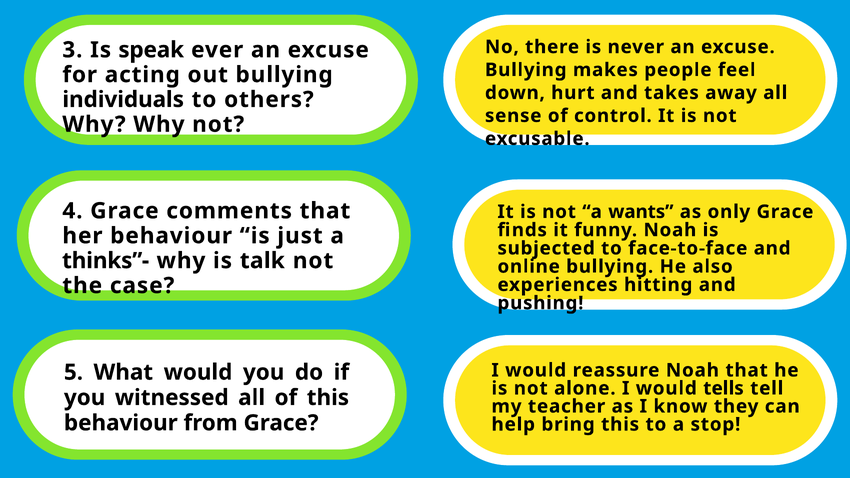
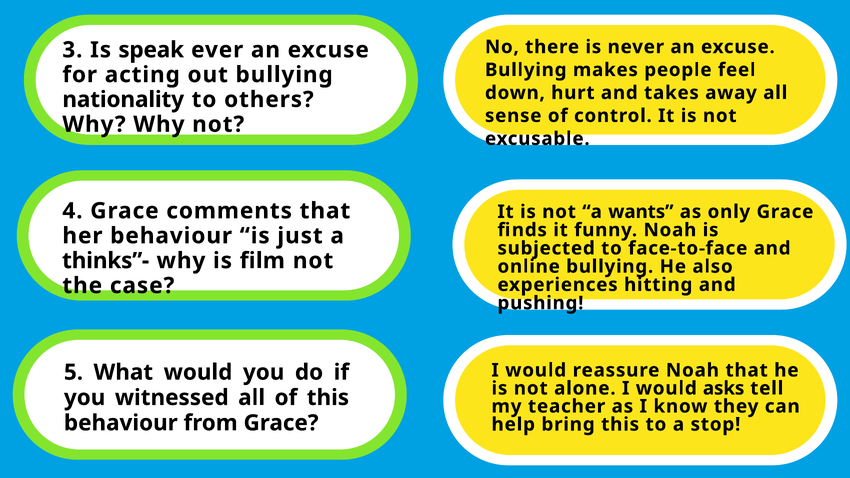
individuals: individuals -> nationality (123, 100)
talk: talk -> film (262, 261)
tells: tells -> asks (724, 388)
